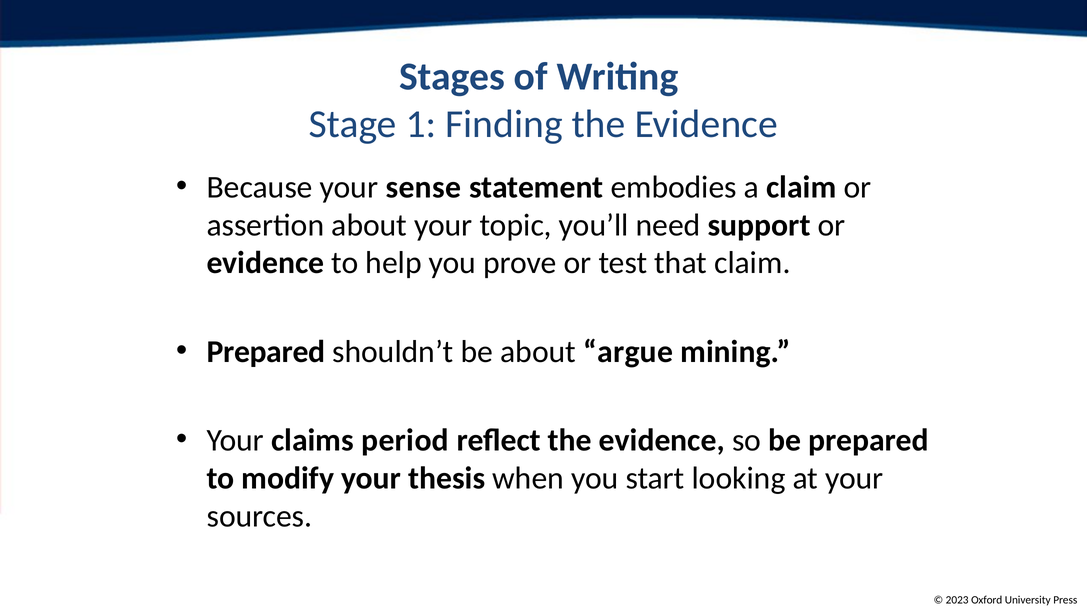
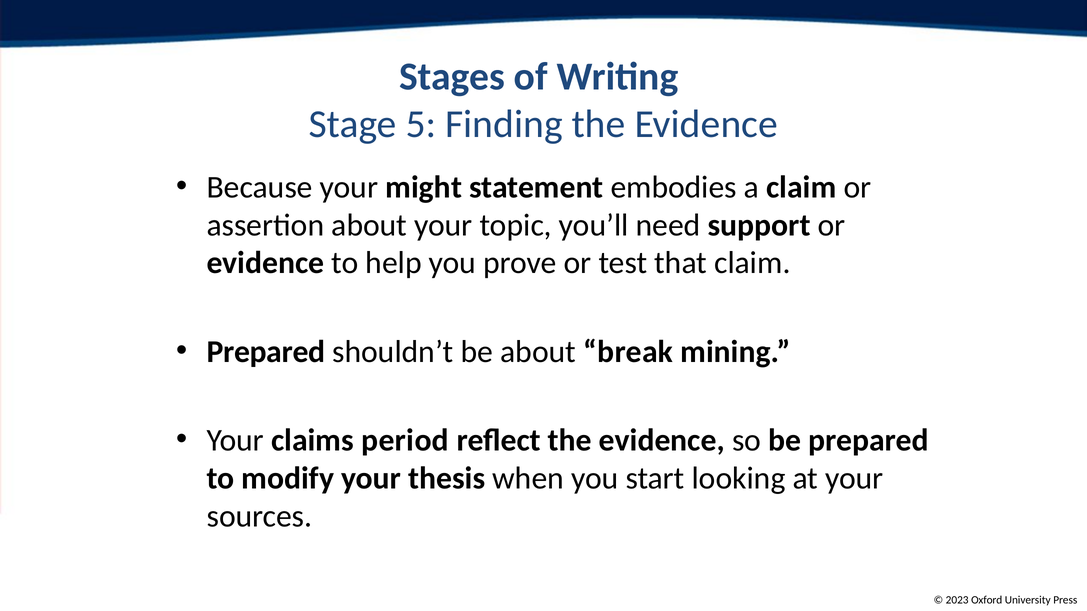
1: 1 -> 5 (421, 124)
sense: sense -> might (424, 187)
argue: argue -> break (628, 352)
